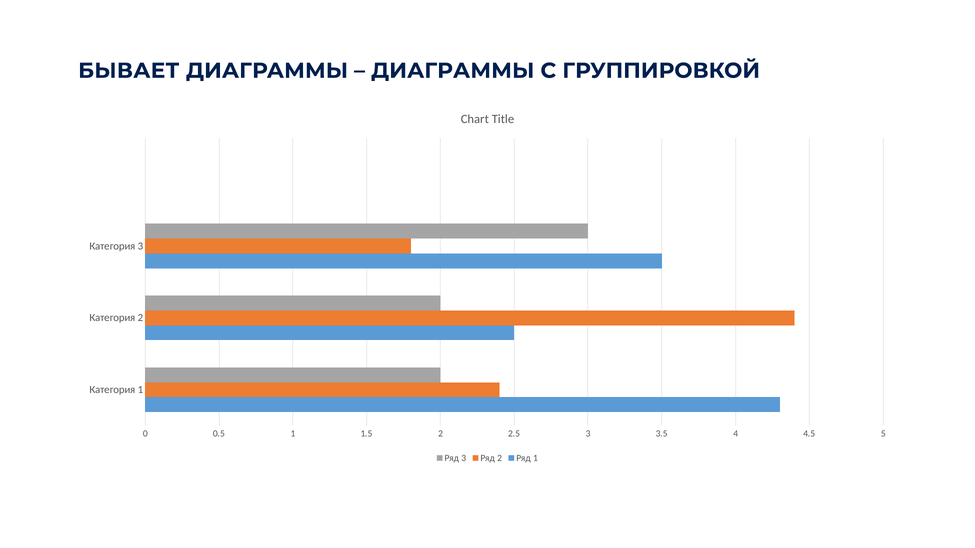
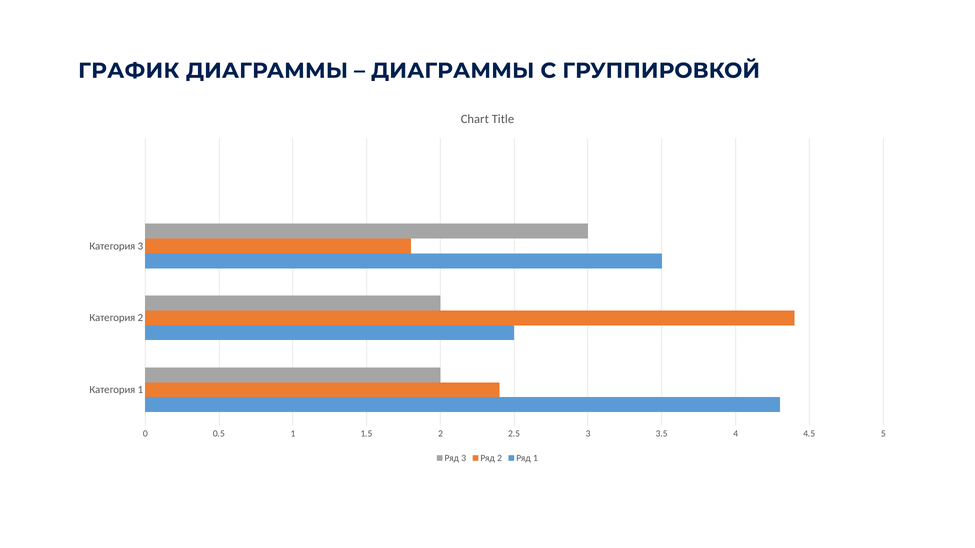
БЫВАЕТ: БЫВАЕТ -> ГРАФИК (129, 71)
